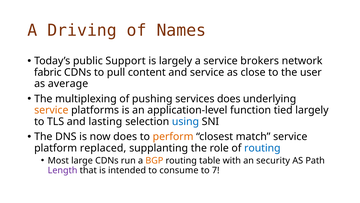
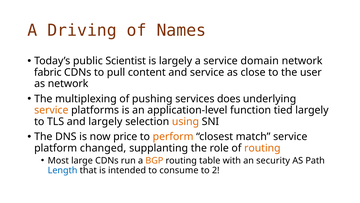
Support: Support -> Scientist (126, 61)
brokers: brokers -> domain (260, 61)
as average: average -> network (68, 84)
and lasting: lasting -> largely (105, 121)
using colour: blue -> orange (185, 121)
now does: does -> price (125, 136)
replaced: replaced -> changed (103, 148)
routing colour: blue -> orange (262, 148)
Length colour: purple -> blue (63, 170)
7: 7 -> 2 (216, 170)
